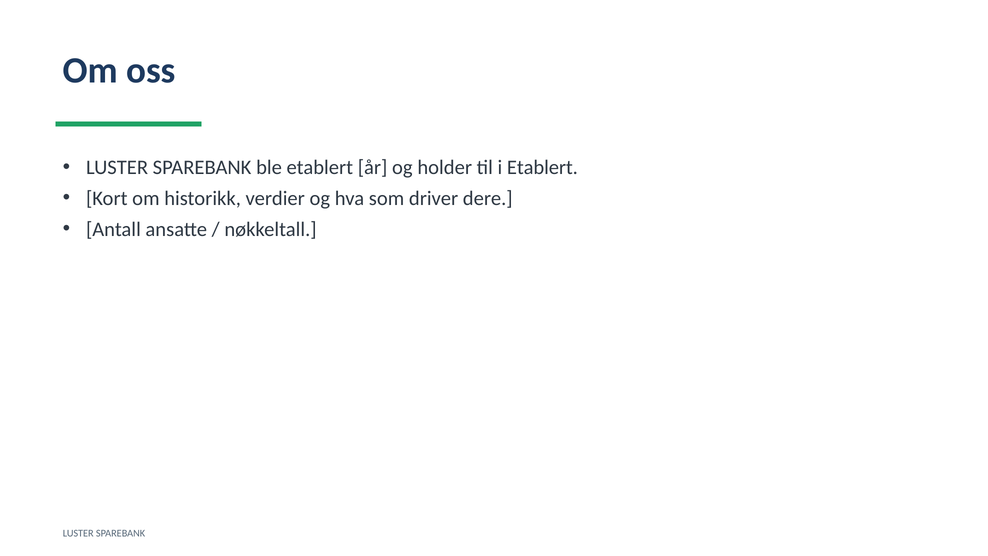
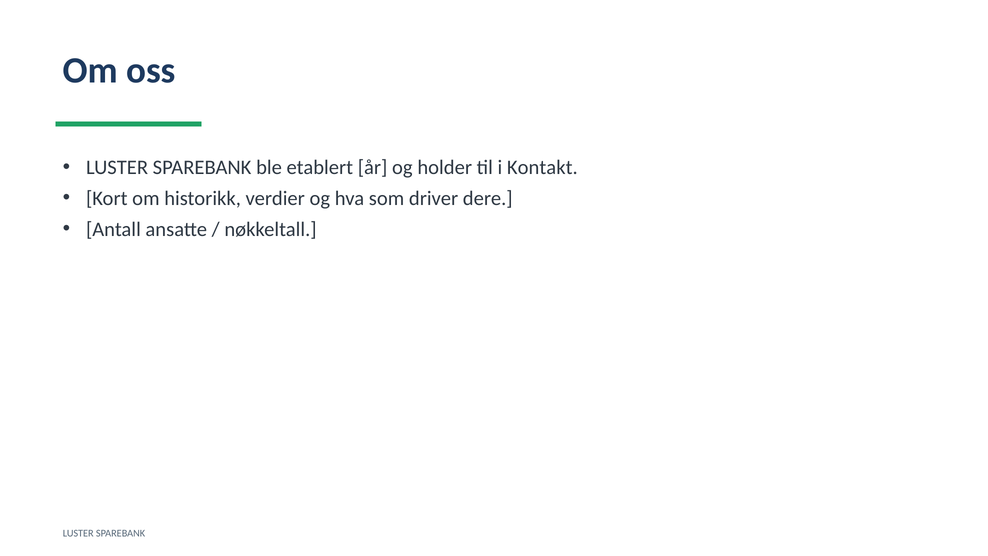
i Etablert: Etablert -> Kontakt (542, 167)
